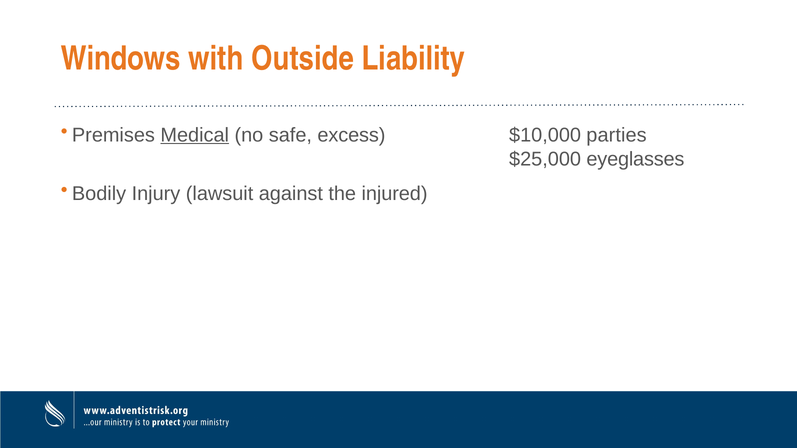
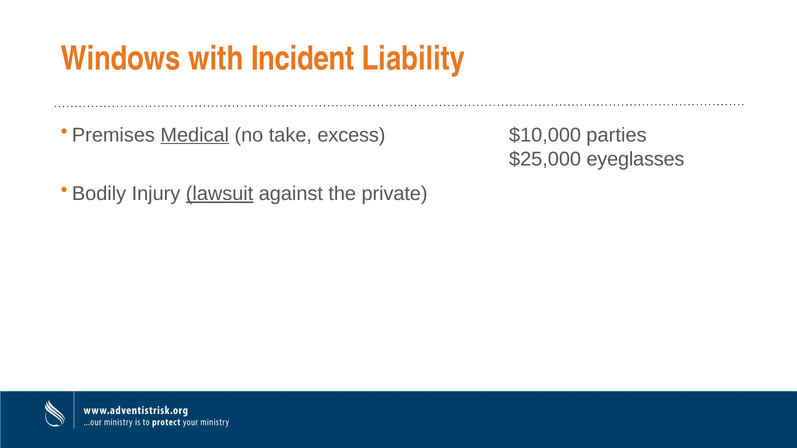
Outside: Outside -> Incident (303, 59)
safe: safe -> take (290, 135)
lawsuit underline: none -> present (220, 194)
injured: injured -> private (395, 194)
